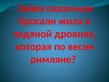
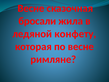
Зайка: Зайка -> Весне (31, 8)
дровнях: дровнях -> конфету (75, 34)
